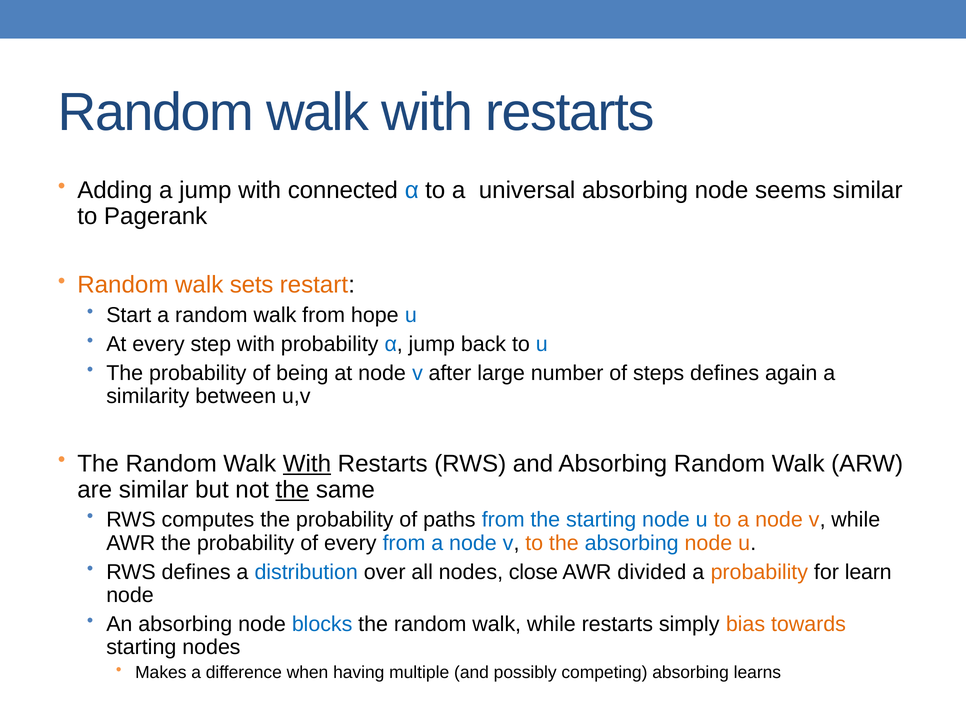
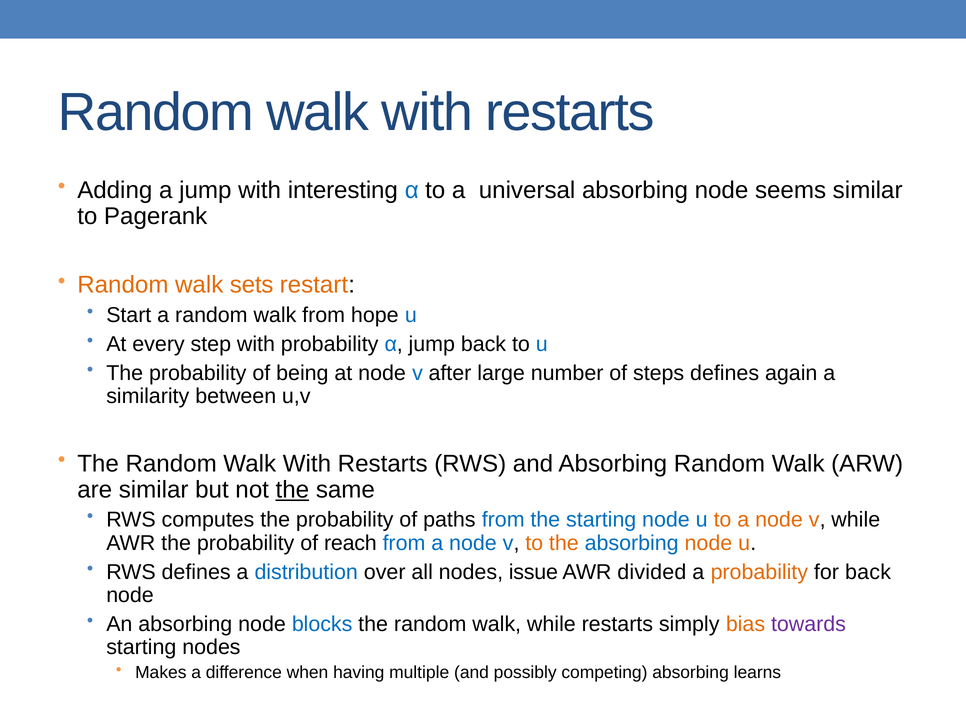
connected: connected -> interesting (343, 190)
With underline: present -> none (307, 463)
of every: every -> reach (350, 543)
close: close -> issue (533, 572)
for learn: learn -> back (868, 572)
towards colour: orange -> purple (808, 624)
